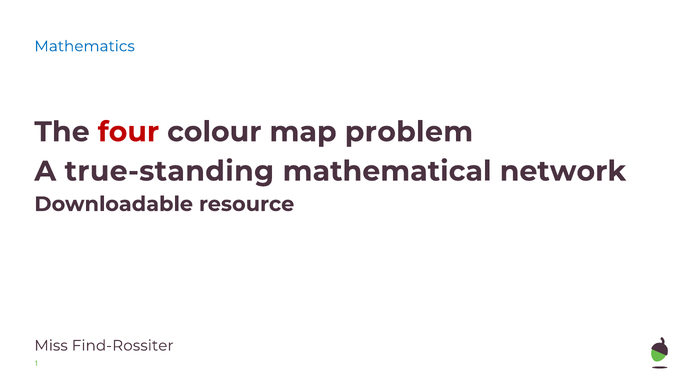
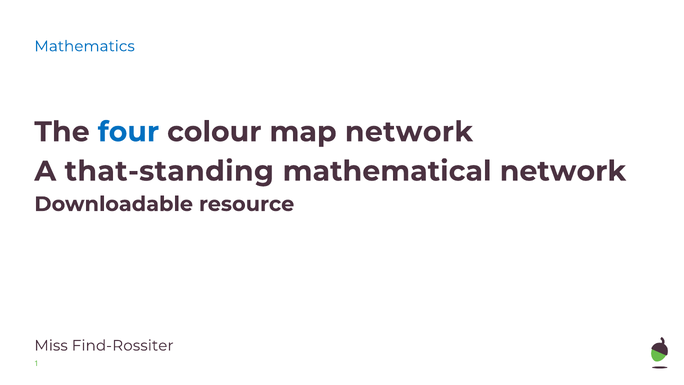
four colour: red -> blue (128, 132)
map problem: problem -> network (409, 132)
true-standing: true-standing -> that-standing (169, 171)
